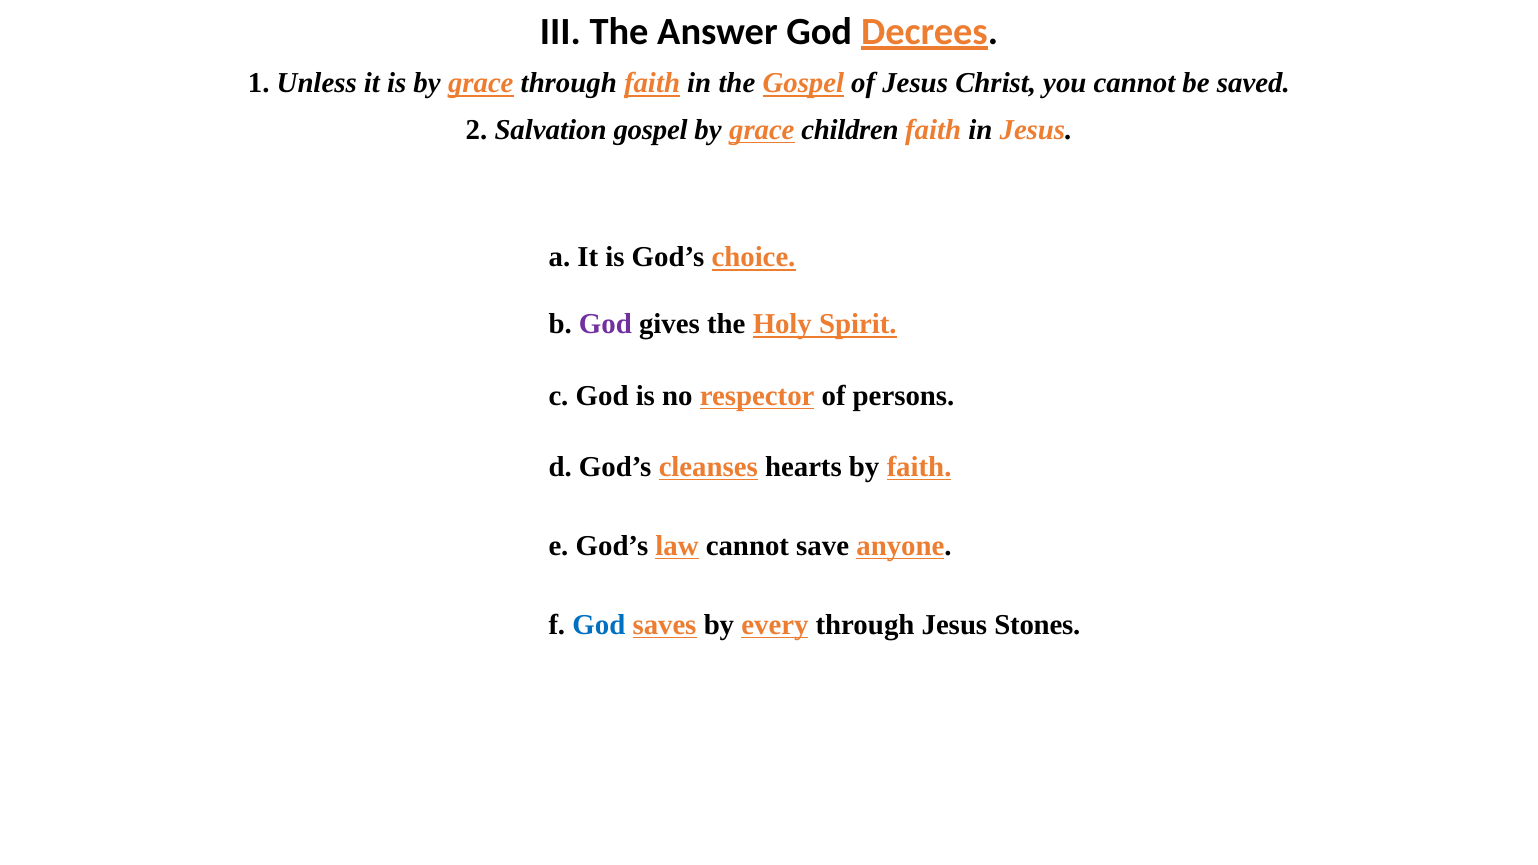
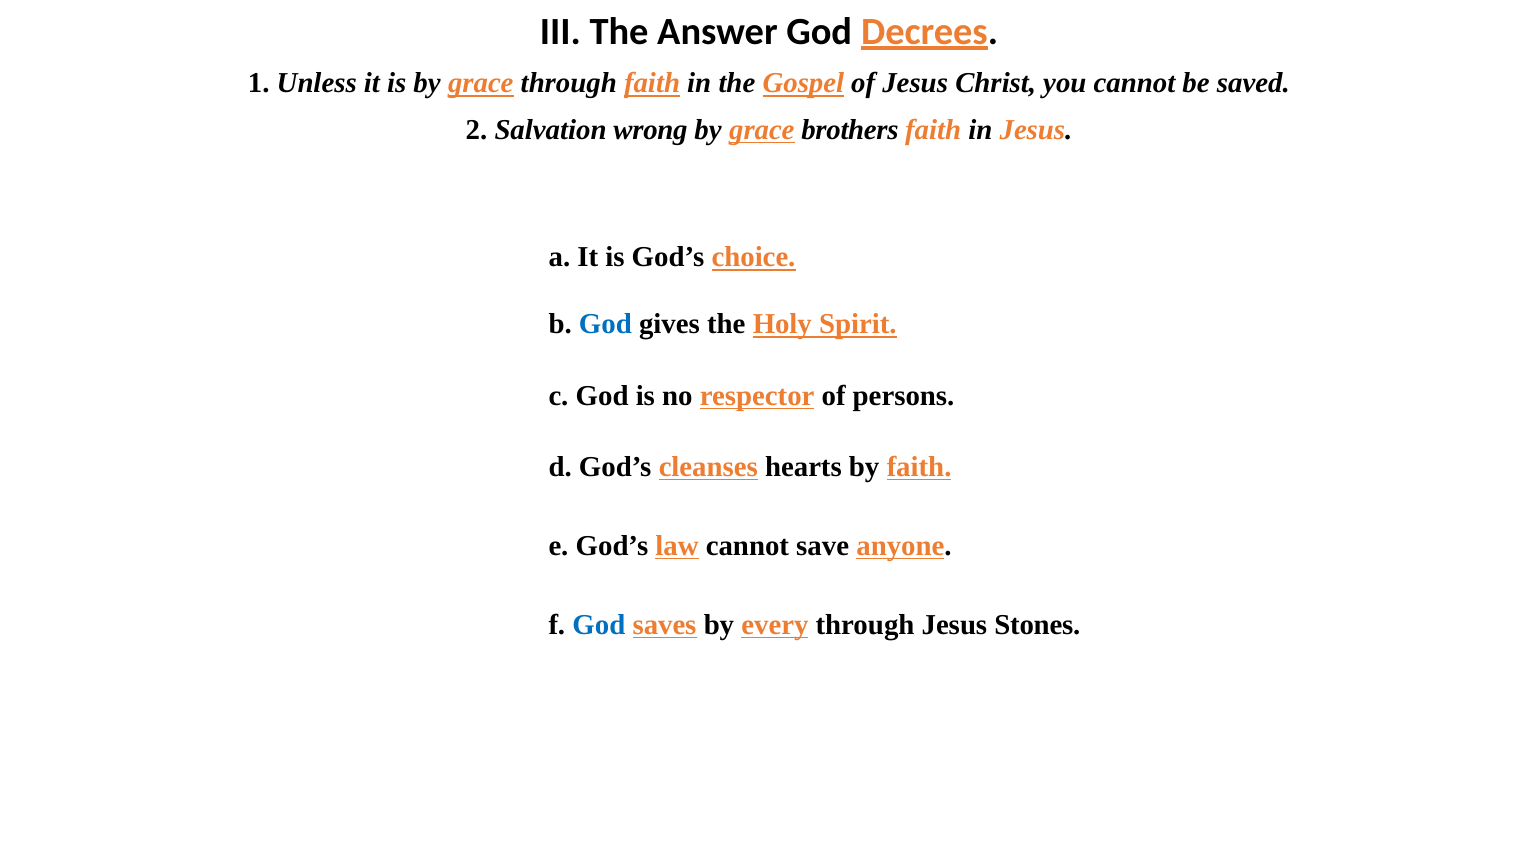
Salvation gospel: gospel -> wrong (651, 130)
children: children -> brothers (850, 130)
God colour: purple -> blue (605, 324)
